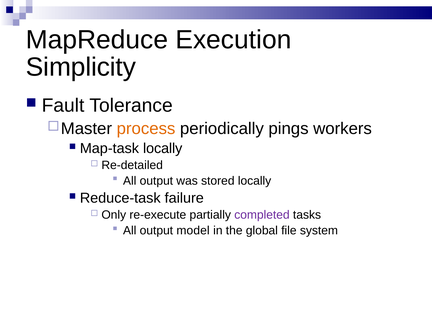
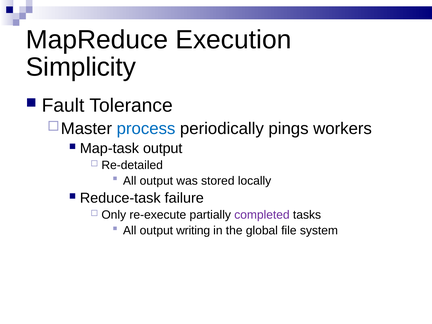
process colour: orange -> blue (146, 129)
Map-task locally: locally -> output (163, 148)
model: model -> writing (193, 231)
